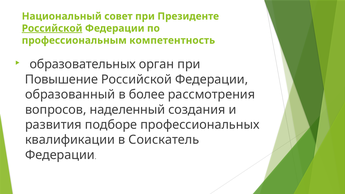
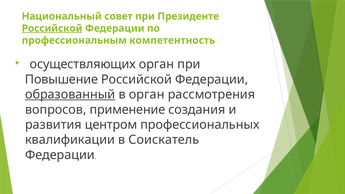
образовательных: образовательных -> осуществляющих (83, 64)
образованный underline: none -> present (70, 95)
в более: более -> орган (147, 95)
наделенный: наделенный -> применение (127, 110)
подборе: подборе -> центром (111, 125)
